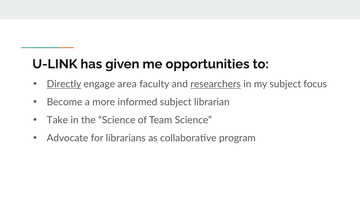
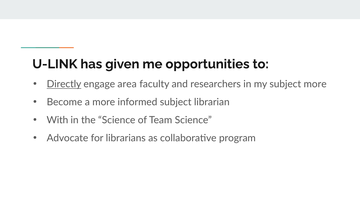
researchers underline: present -> none (216, 84)
subject focus: focus -> more (315, 84)
Take: Take -> With (57, 120)
